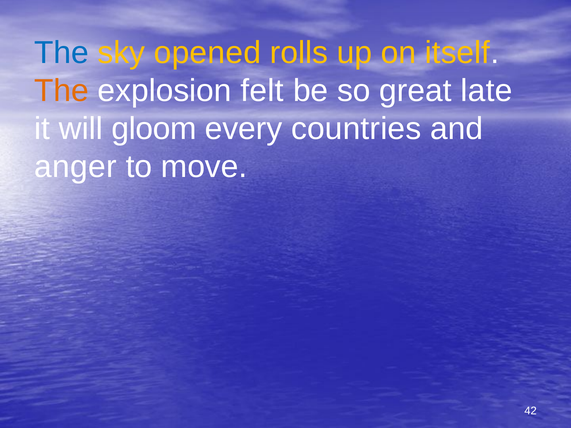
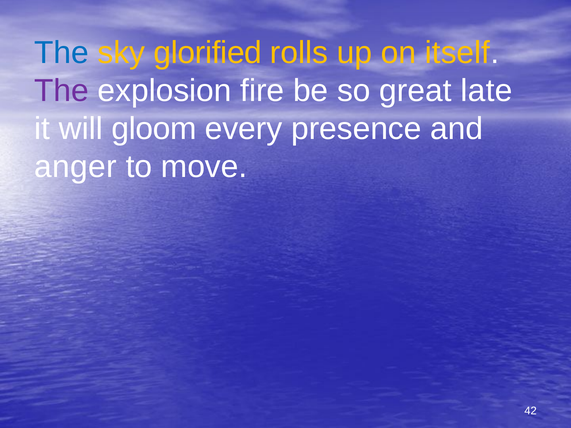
opened: opened -> glorified (208, 53)
The colour: orange -> purple (62, 91)
felt: felt -> fire (262, 91)
countries: countries -> presence (356, 129)
